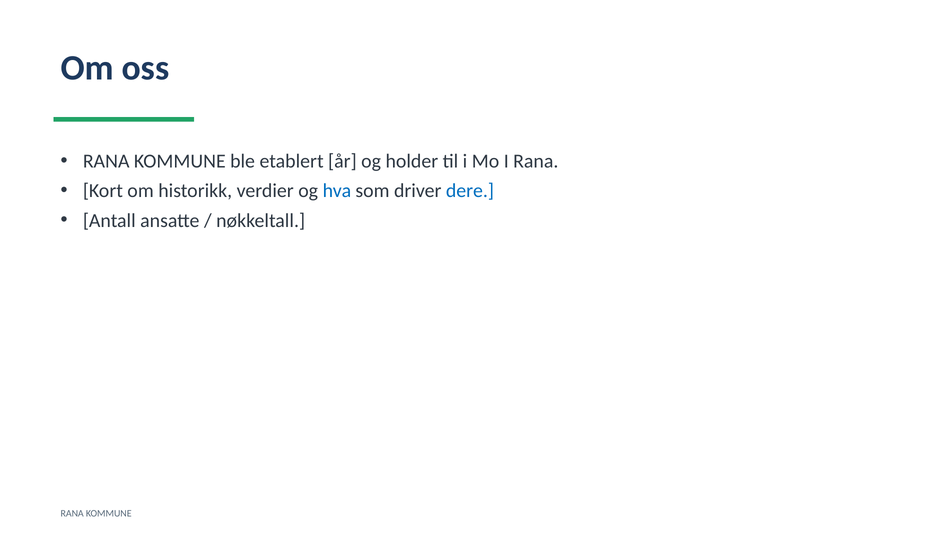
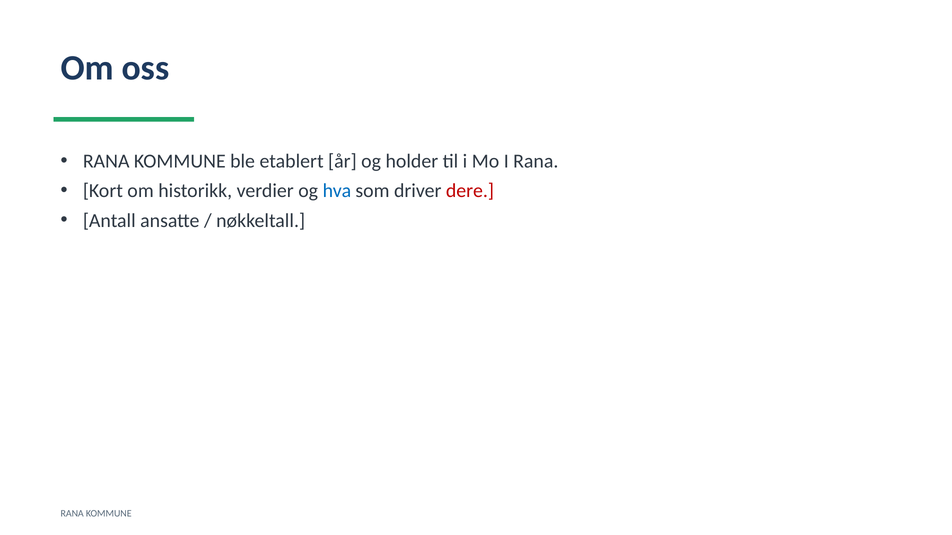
dere colour: blue -> red (470, 191)
